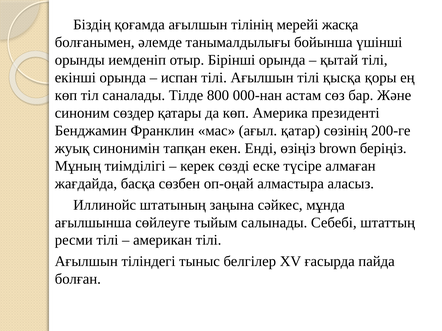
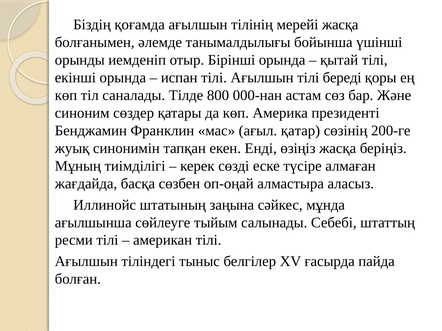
қысқа: қысқа -> береді (342, 78)
өзіңіз brown: brown -> жасқа (338, 148)
